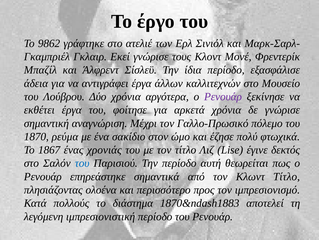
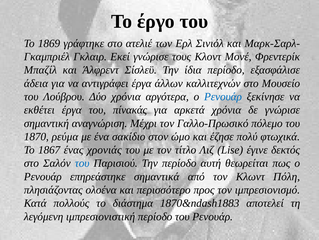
9862: 9862 -> 1869 (49, 43)
Ρενουάρ colour: purple -> blue (223, 96)
φοίτησε: φοίτησε -> πίνακάς (130, 110)
Κλωντ Τίτλο: Τίτλο -> Πόλη (287, 176)
